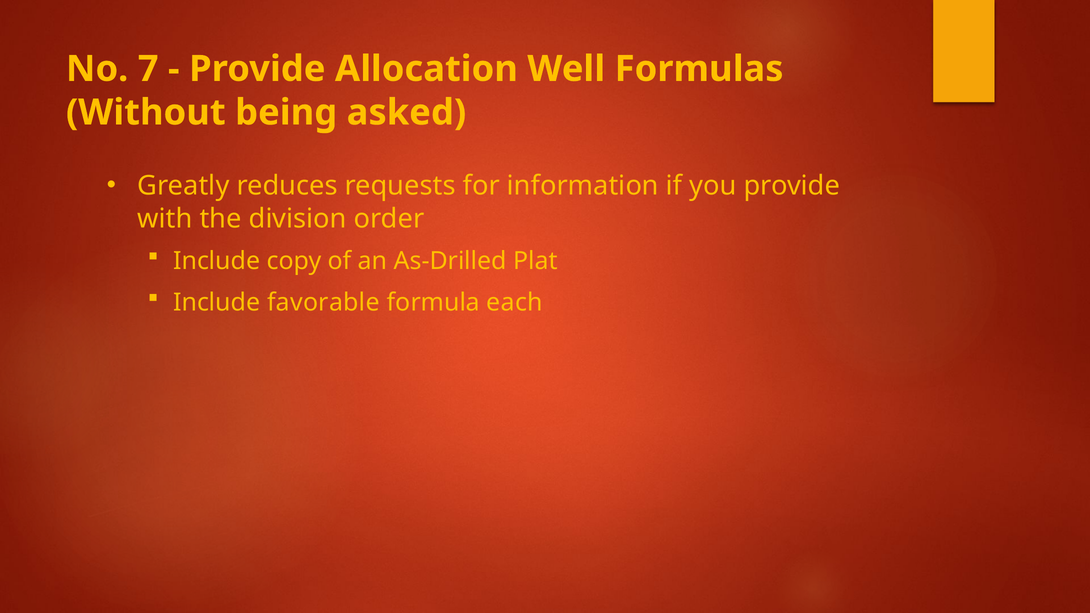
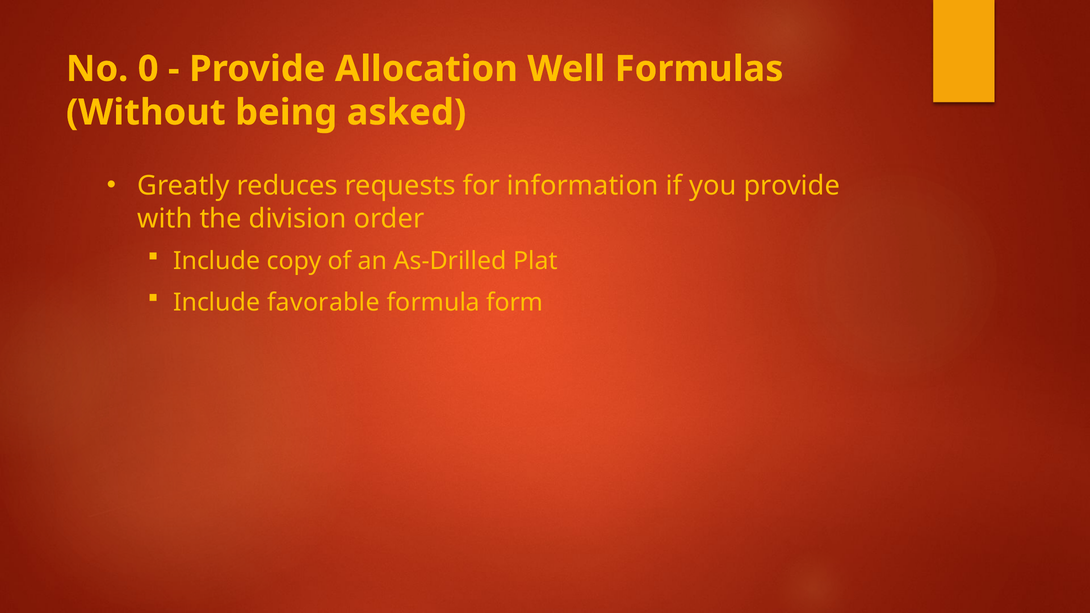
7: 7 -> 0 (148, 69)
each: each -> form (515, 302)
